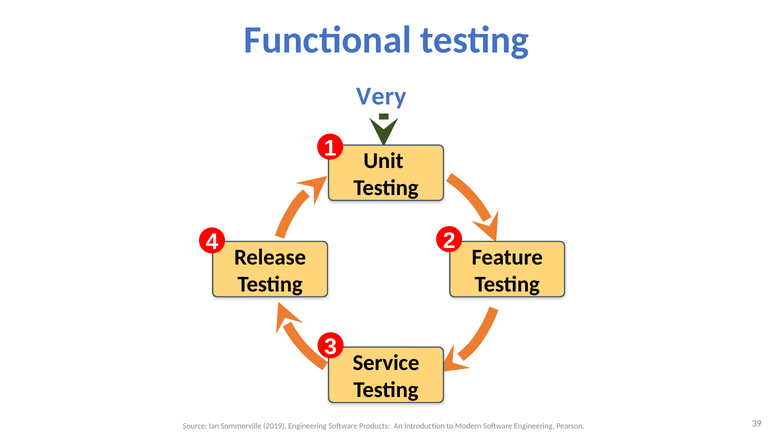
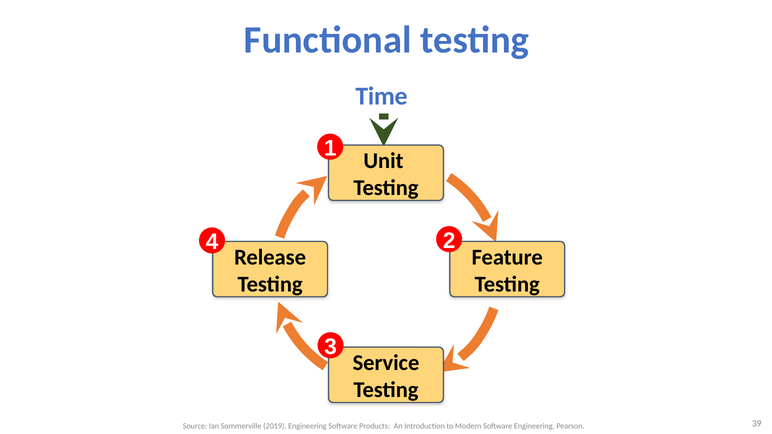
Very: Very -> Time (381, 96)
